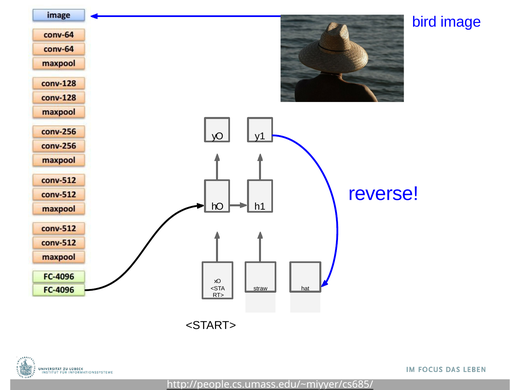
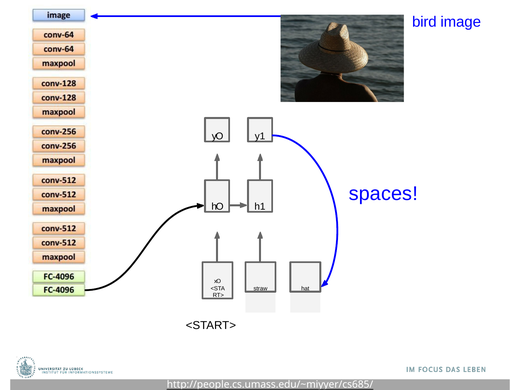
reverse: reverse -> spaces (383, 194)
